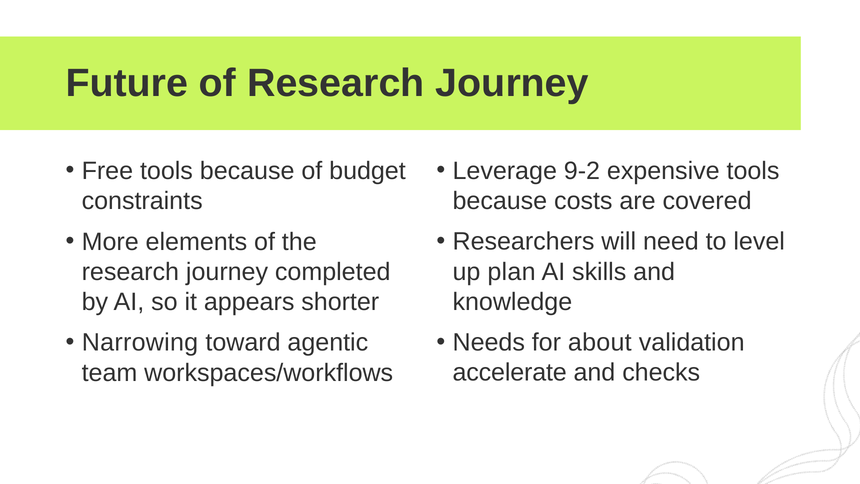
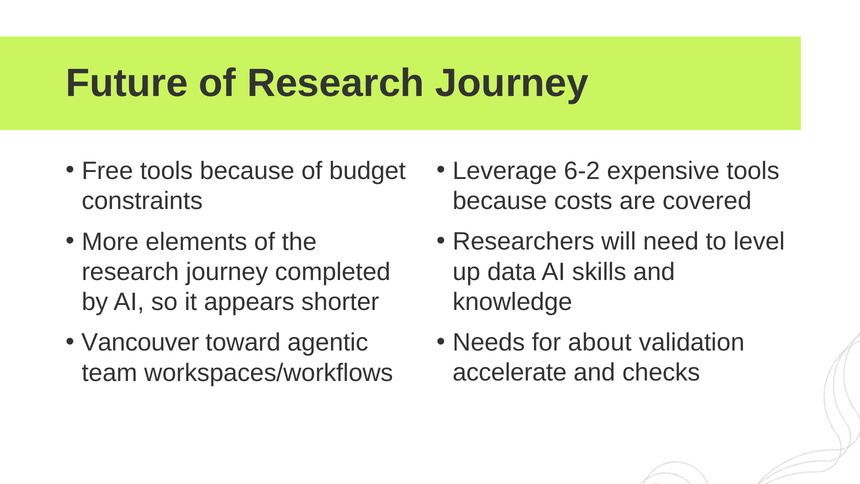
9-2: 9-2 -> 6-2 (582, 171)
plan: plan -> data (512, 272)
Narrowing: Narrowing -> Vancouver (140, 342)
